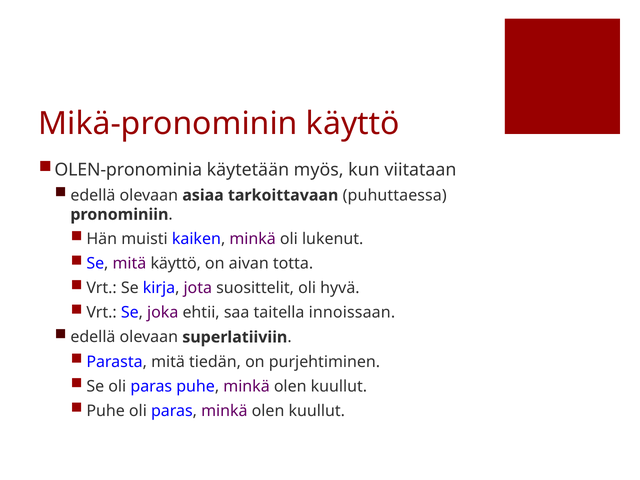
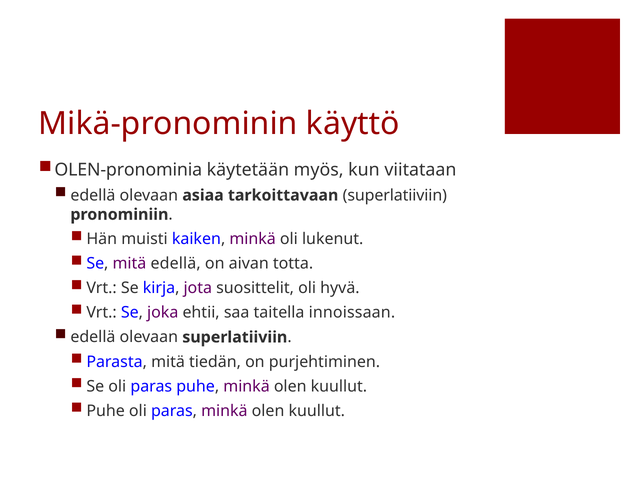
tarkoittavaan puhuttaessa: puhuttaessa -> superlatiiviin (395, 195)
mitä käyttö: käyttö -> edellä (176, 264)
